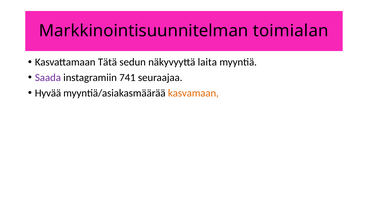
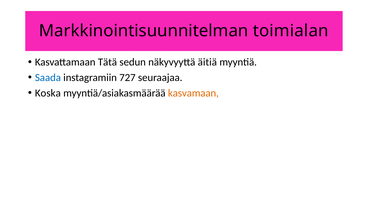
laita: laita -> äitiä (207, 62)
Saada colour: purple -> blue (48, 78)
741: 741 -> 727 (127, 78)
Hyvää: Hyvää -> Koska (48, 93)
